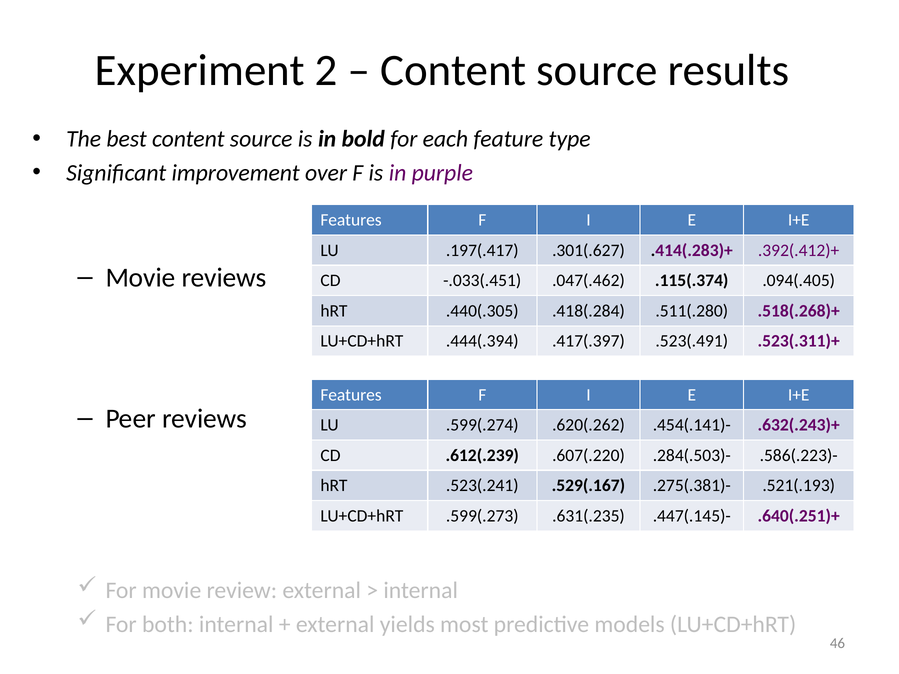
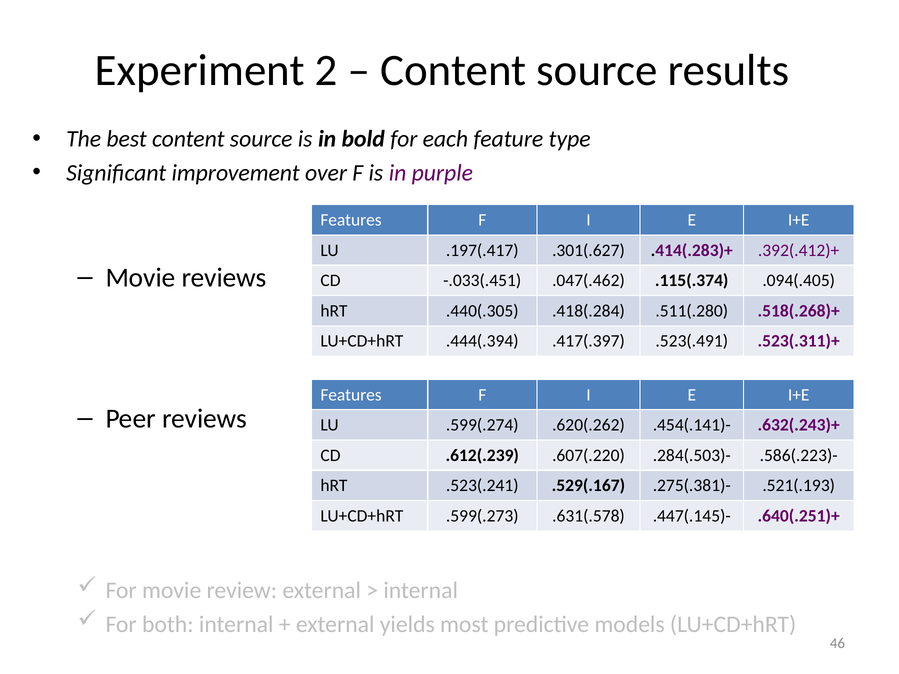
.631(.235: .631(.235 -> .631(.578 (588, 516)
